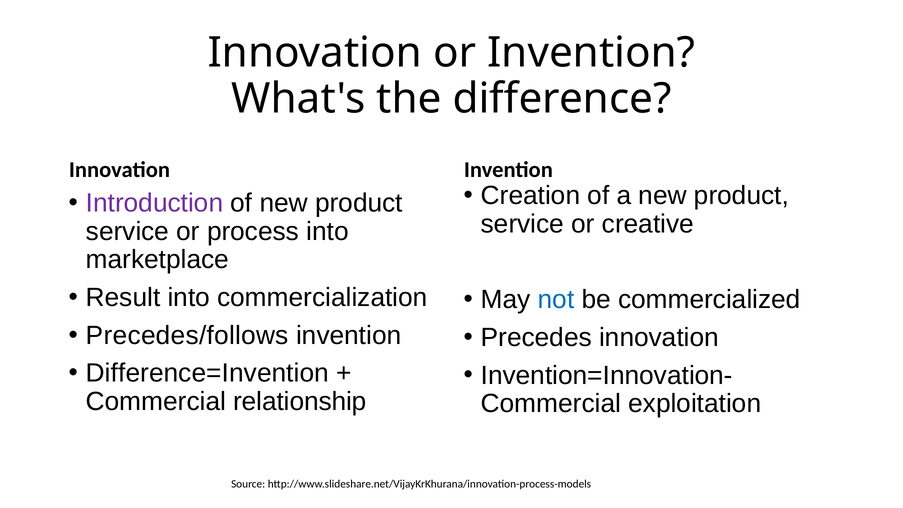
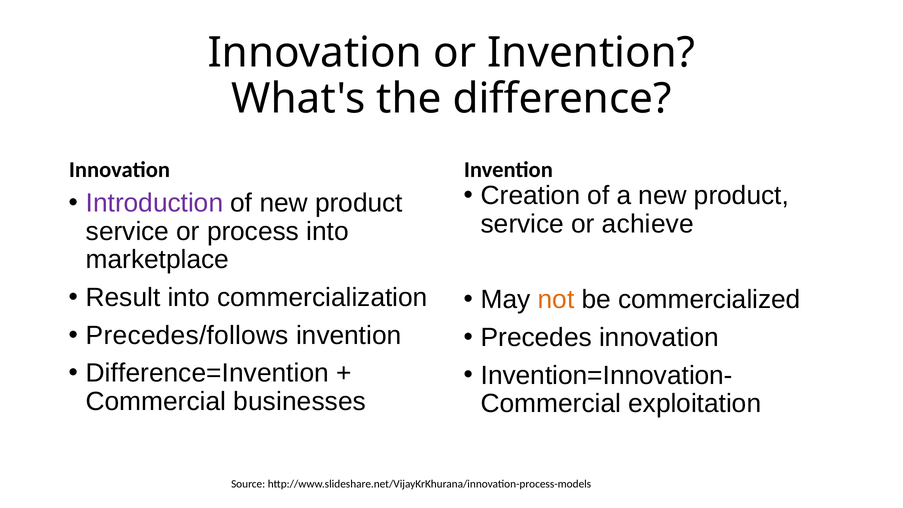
creative: creative -> achieve (648, 224)
not colour: blue -> orange (556, 300)
relationship: relationship -> businesses (300, 402)
